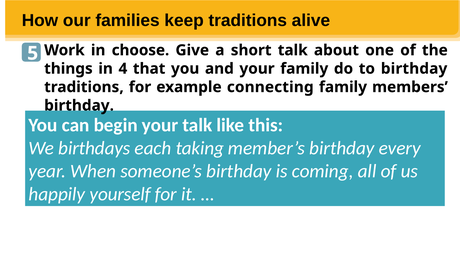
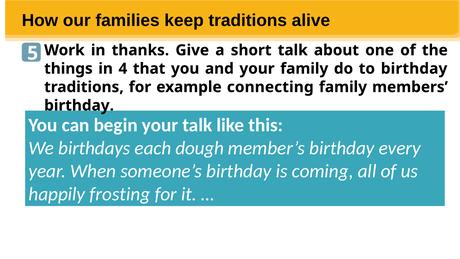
choose: choose -> thanks (140, 50)
taking: taking -> dough (200, 148)
yourself: yourself -> frosting (120, 194)
